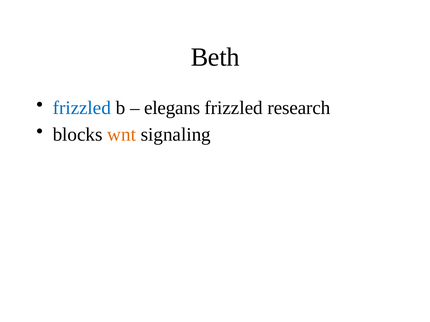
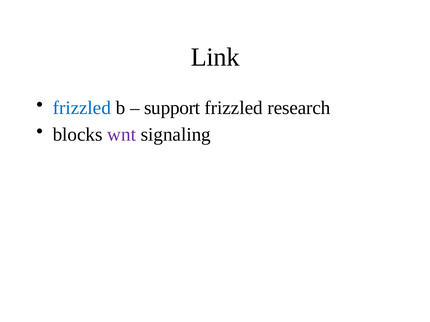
Beth: Beth -> Link (215, 57)
elegans: elegans -> support (172, 108)
wnt colour: orange -> purple (122, 135)
